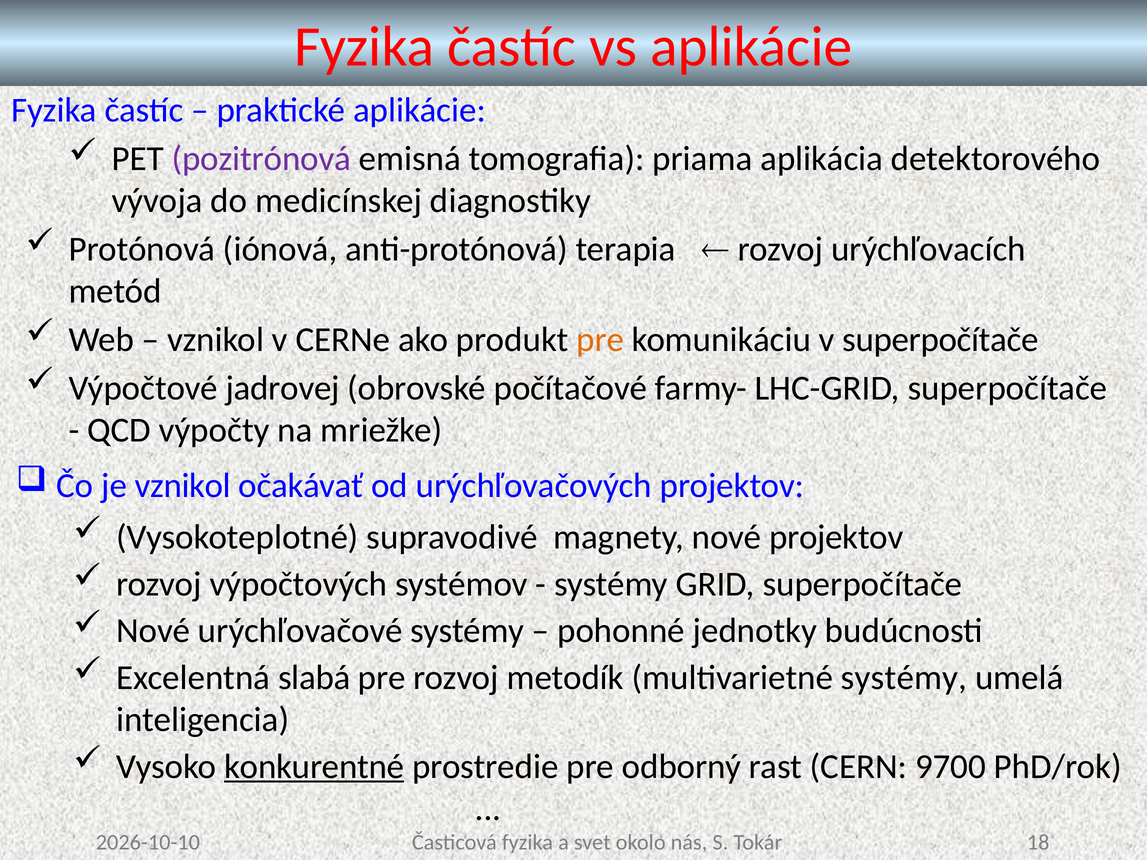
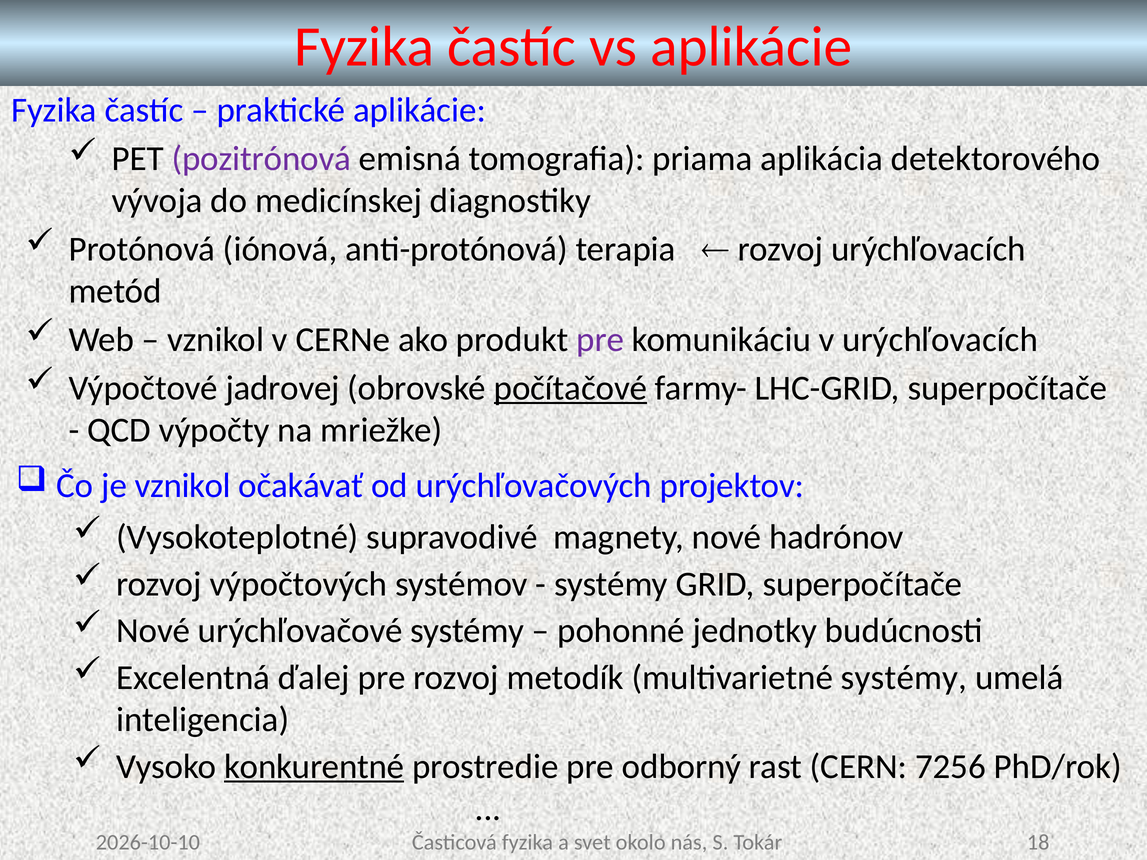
pre colour: orange -> purple (600, 340)
v superpočítače: superpočítače -> urýchľovacích (940, 340)
počítačové underline: none -> present (570, 388)
nové projektov: projektov -> hadrónov (836, 537)
slabá: slabá -> ďalej (314, 678)
9700: 9700 -> 7256 (950, 767)
